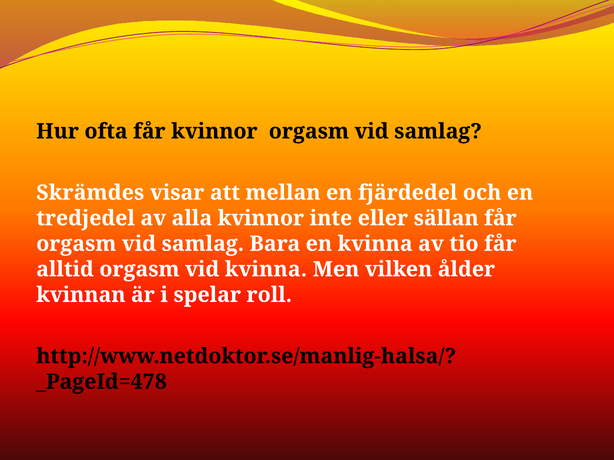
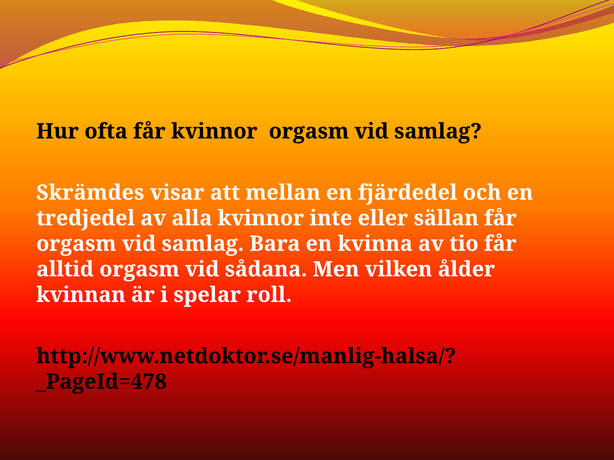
vid kvinna: kvinna -> sådana (266, 270)
